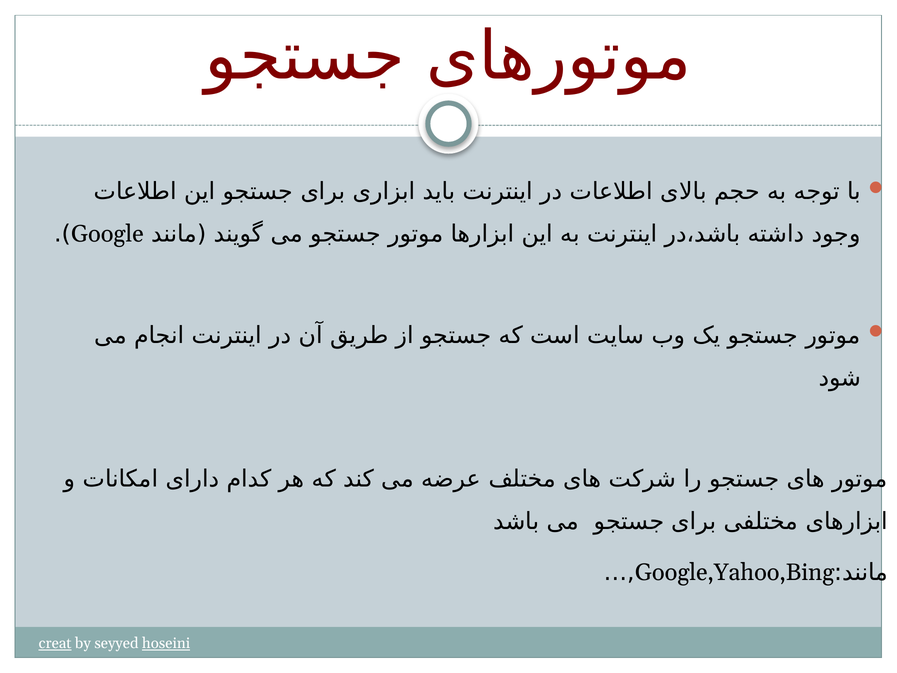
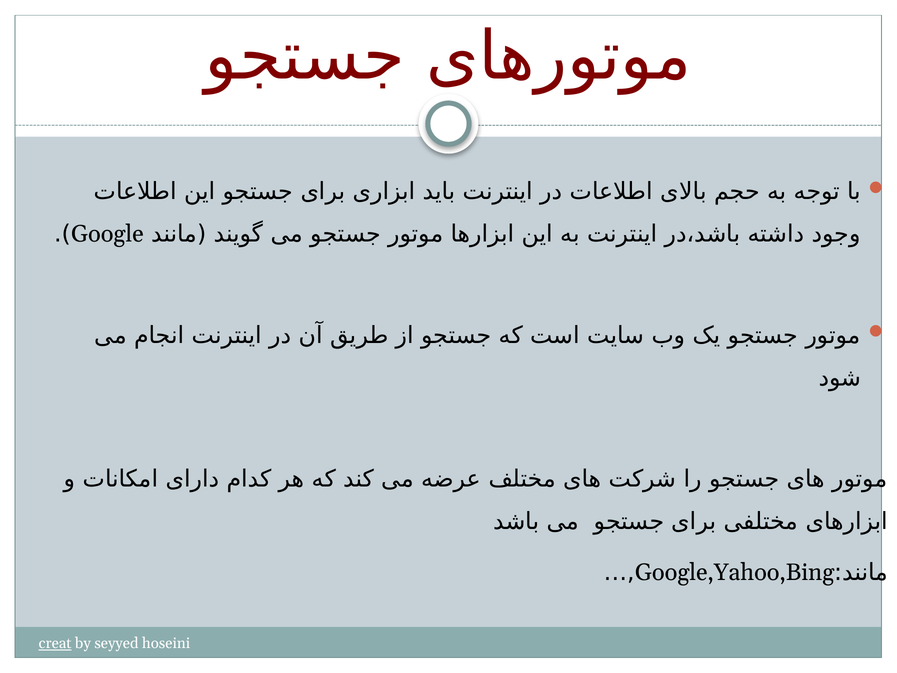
hoseini underline: present -> none (166, 643)
